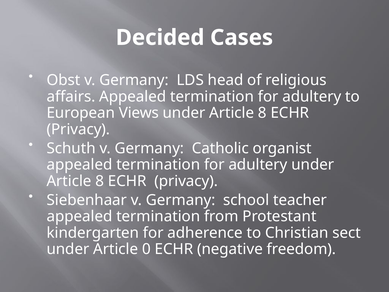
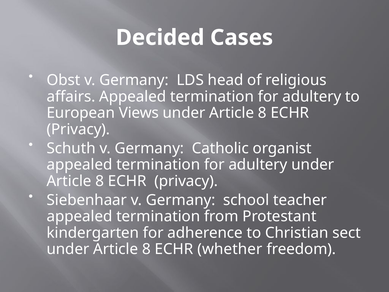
0: 0 -> 8 (146, 249)
negative: negative -> whether (230, 249)
